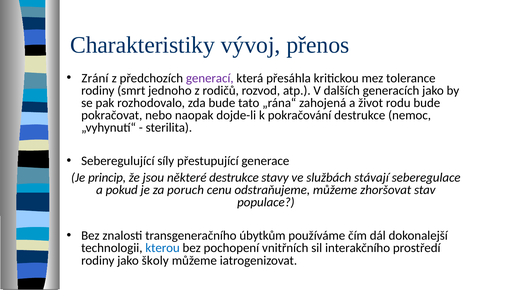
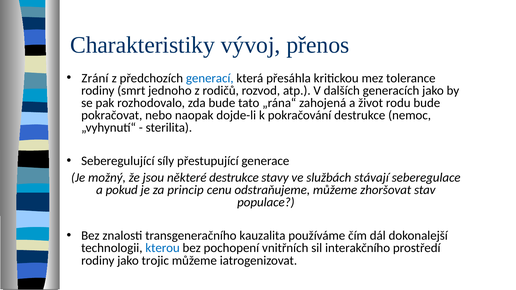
generací colour: purple -> blue (210, 78)
princip: princip -> možný (107, 178)
poruch: poruch -> princip (186, 190)
úbytkům: úbytkům -> kauzalita (262, 236)
školy: školy -> trojic (155, 261)
